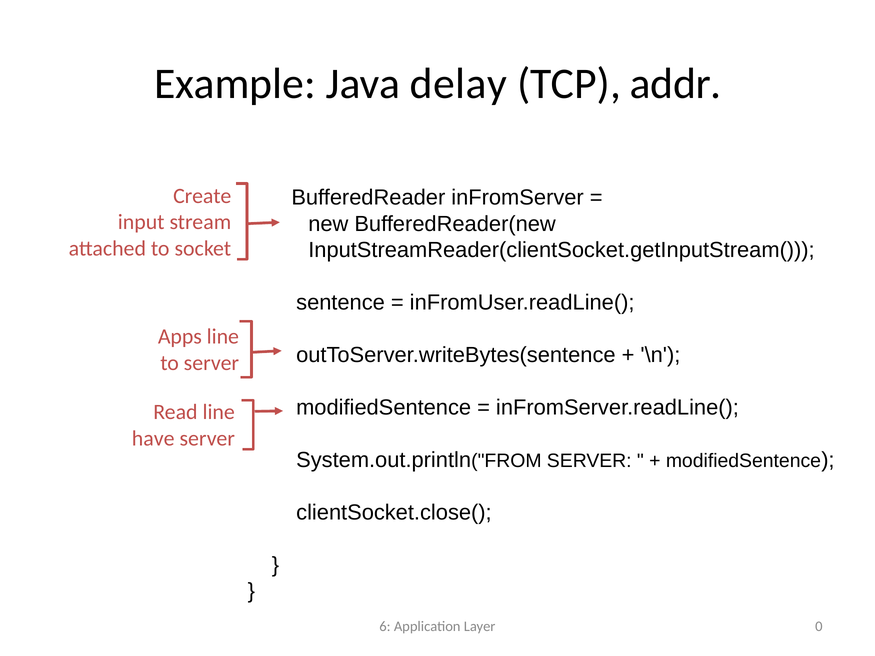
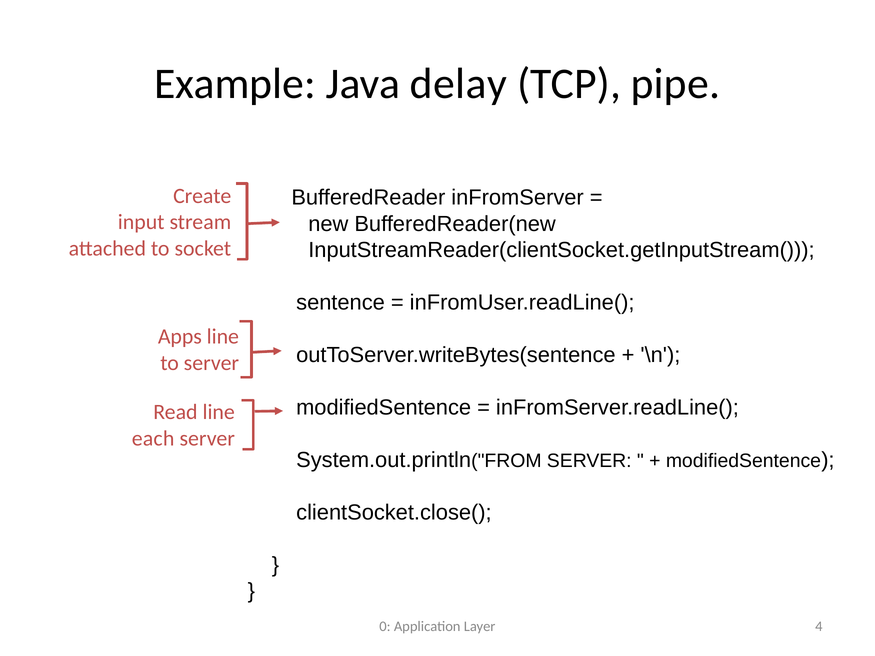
addr: addr -> pipe (675, 84)
have: have -> each (153, 439)
6: 6 -> 0 (385, 627)
0: 0 -> 4 (819, 627)
